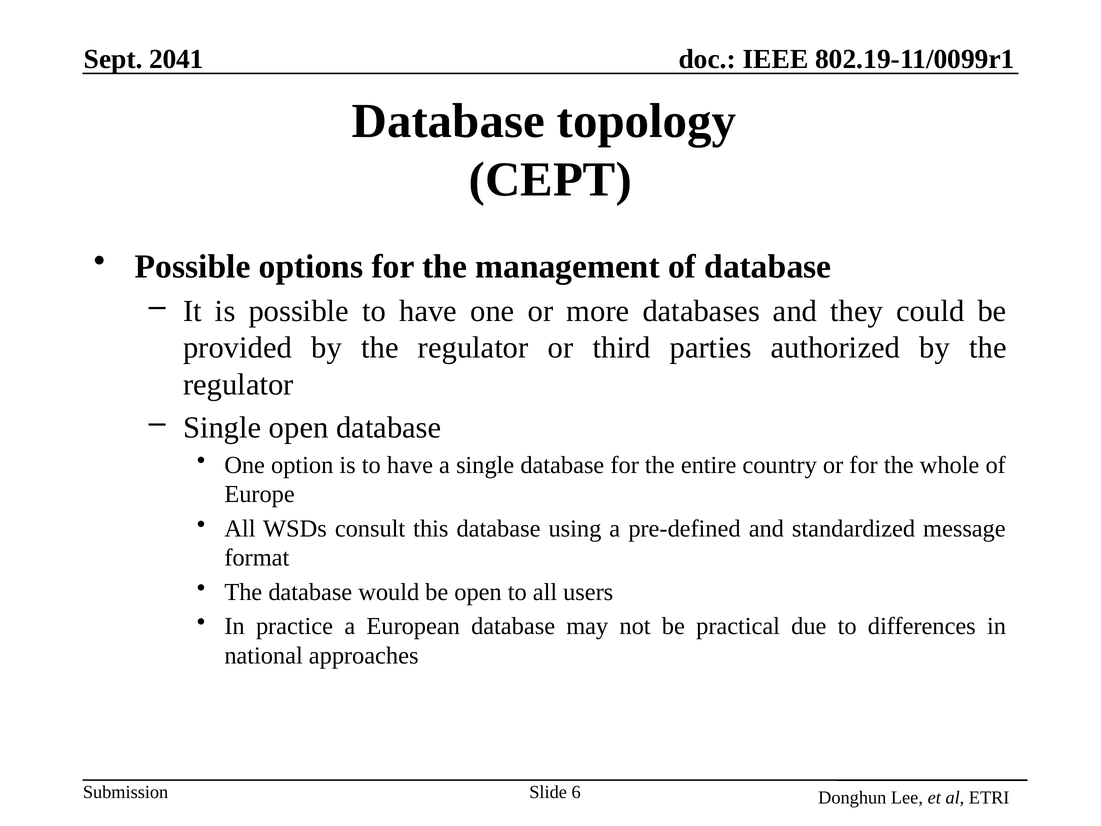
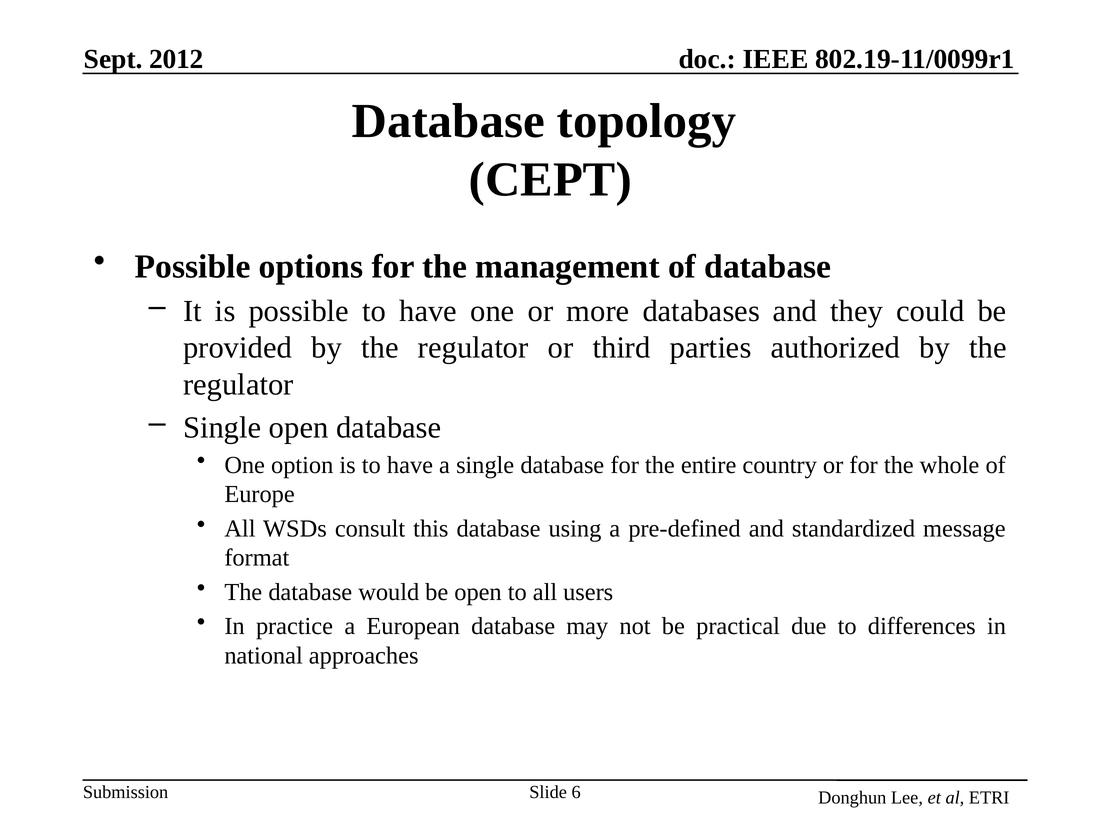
2041: 2041 -> 2012 (176, 59)
